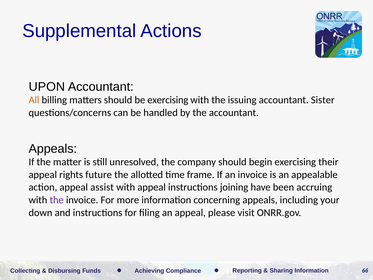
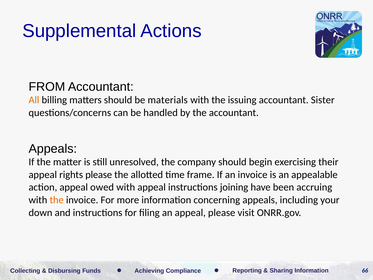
UPON: UPON -> FROM (47, 87)
be exercising: exercising -> materials (168, 100)
rights future: future -> please (99, 174)
assist: assist -> owed (102, 187)
the colour: purple -> orange (57, 200)
